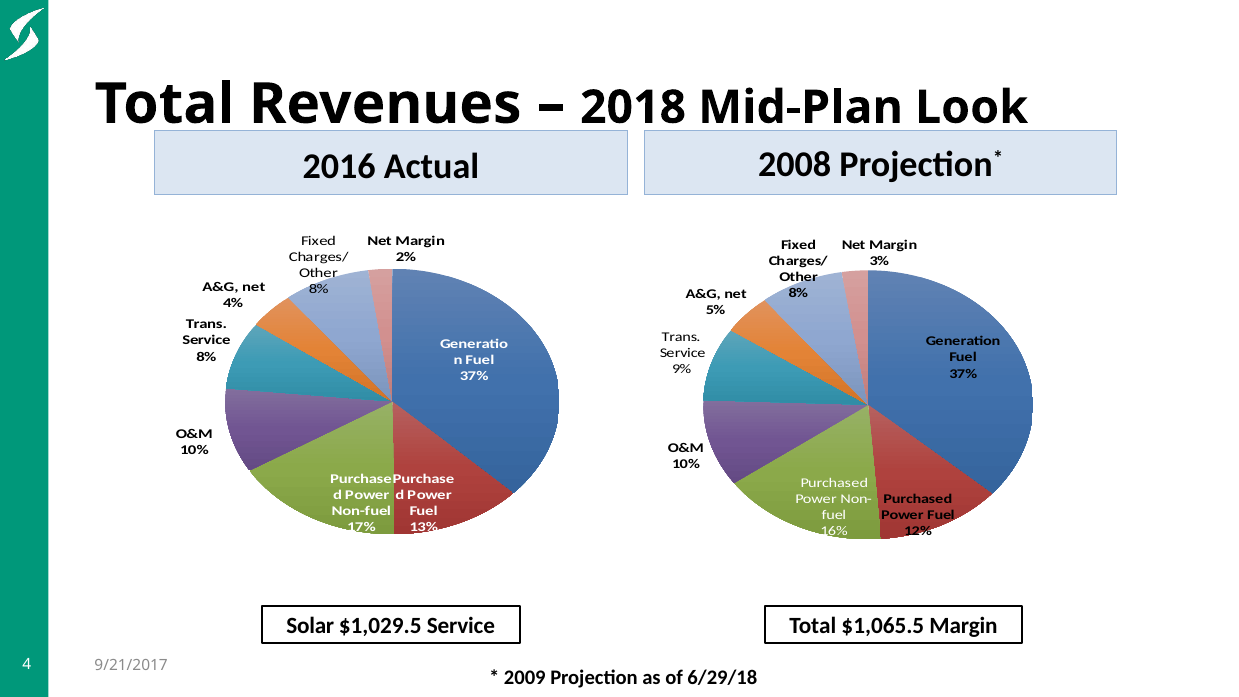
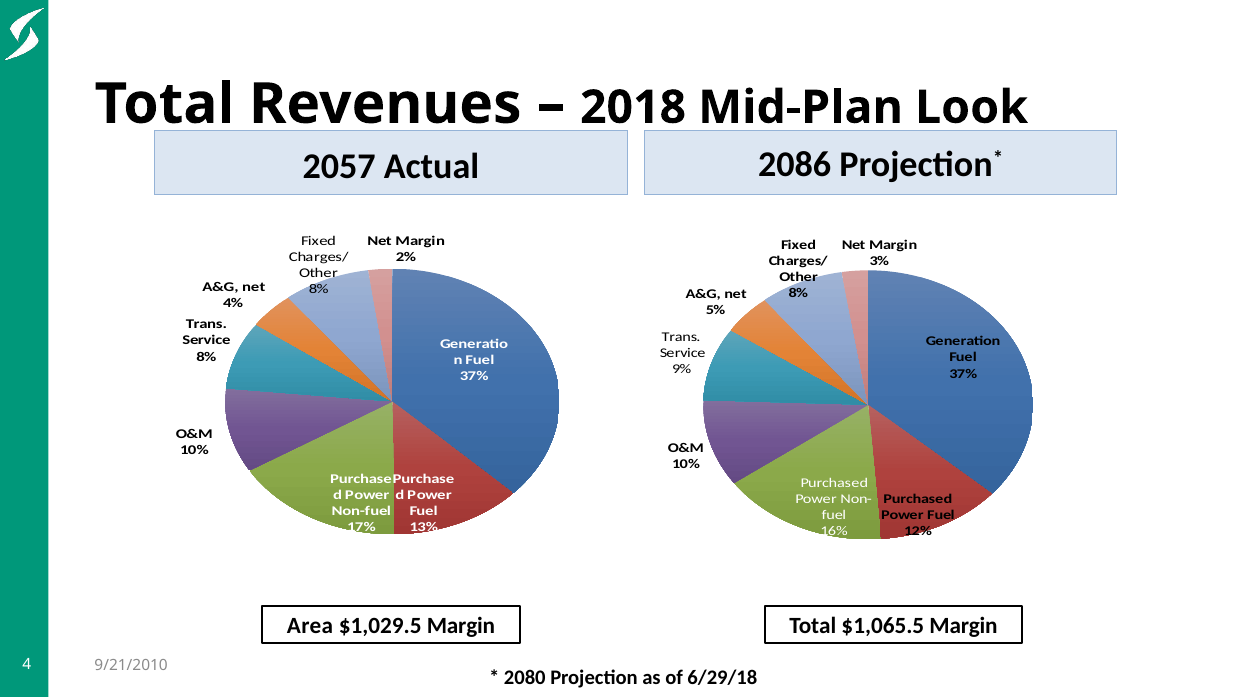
2016: 2016 -> 2057 (339, 167)
2008: 2008 -> 2086 (795, 165)
Solar: Solar -> Area (310, 626)
$1,029.5 Service: Service -> Margin (461, 626)
9/21/2017: 9/21/2017 -> 9/21/2010 (131, 666)
2009: 2009 -> 2080 (525, 677)
